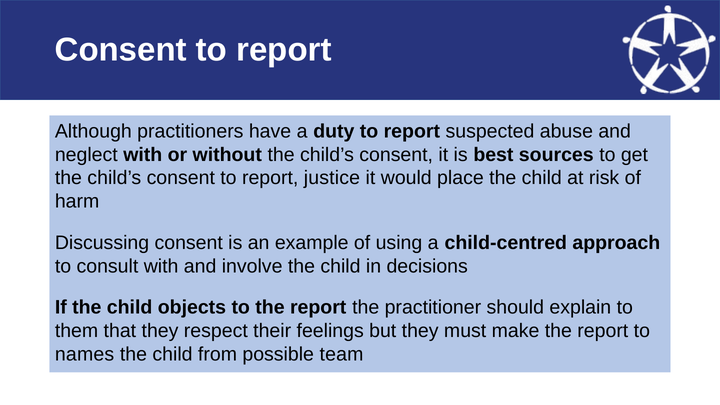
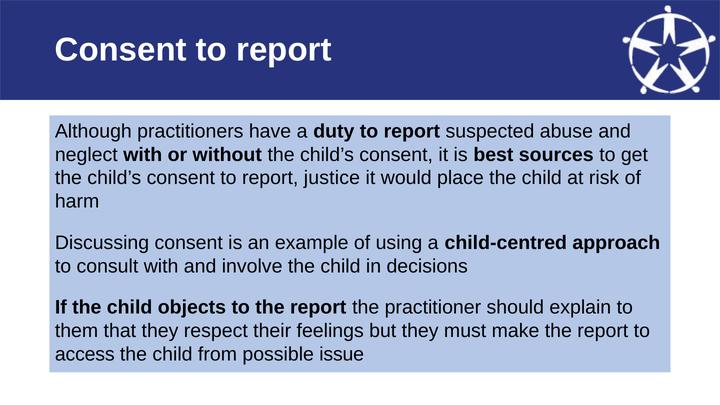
names: names -> access (85, 354)
team: team -> issue (342, 354)
